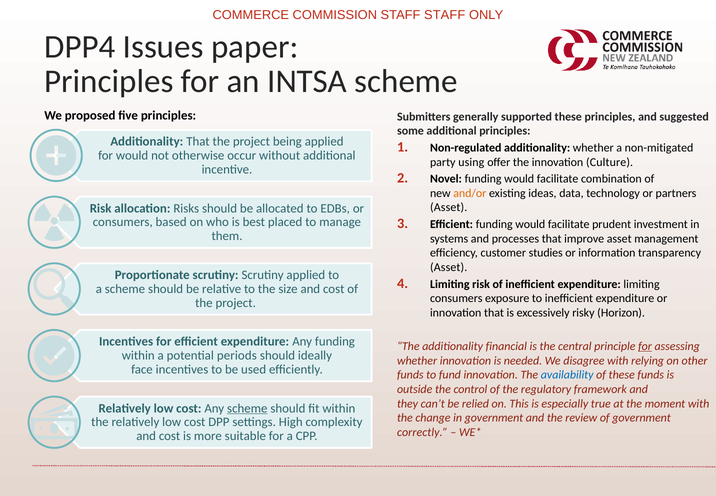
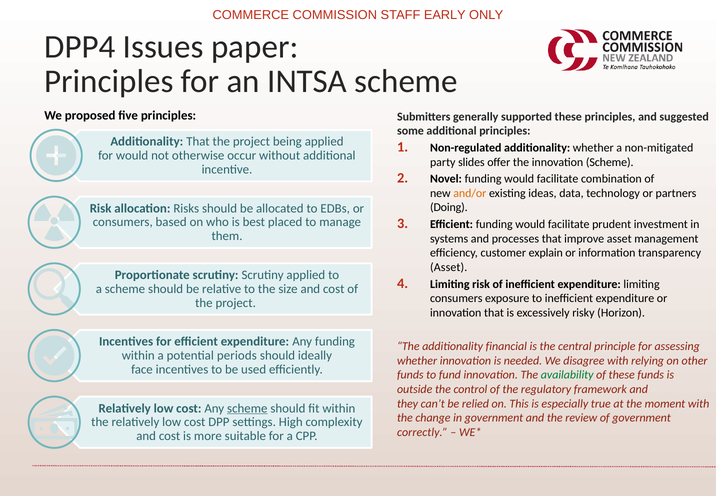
STAFF STAFF: STAFF -> EARLY (445, 15)
using: using -> slides (471, 162)
innovation Culture: Culture -> Scheme (610, 162)
Asset: Asset -> Doing (449, 207)
studies: studies -> explain (546, 253)
for underline: present -> none (645, 346)
availability colour: blue -> green (567, 375)
